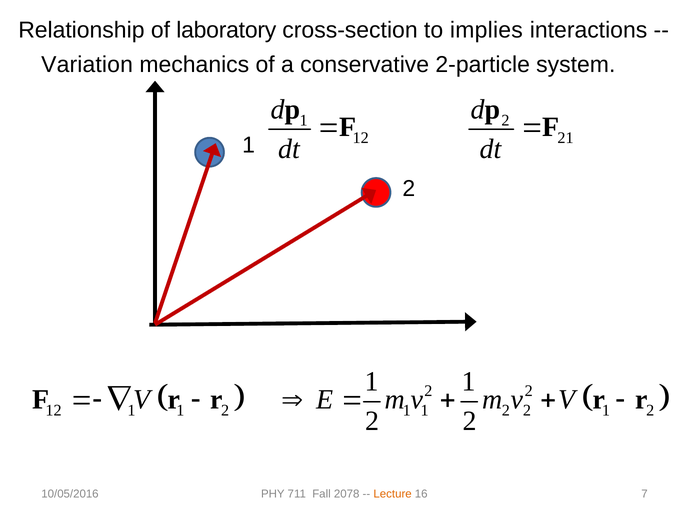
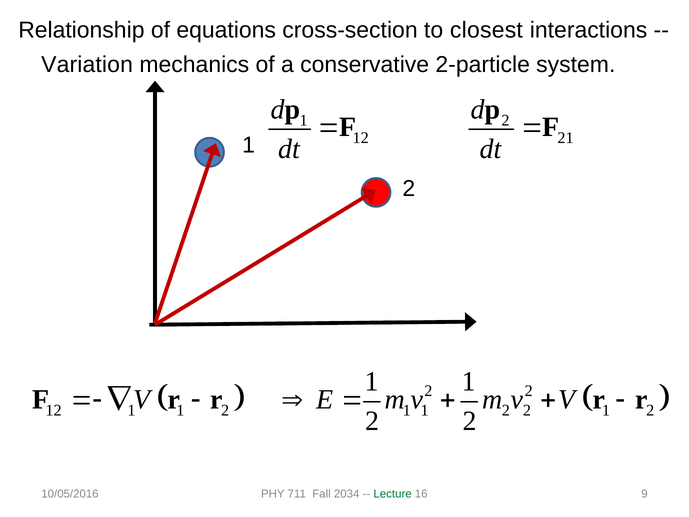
laboratory: laboratory -> equations (226, 30)
implies: implies -> closest (486, 30)
2078: 2078 -> 2034 (347, 493)
Lecture colour: orange -> green (393, 493)
7: 7 -> 9 (645, 493)
